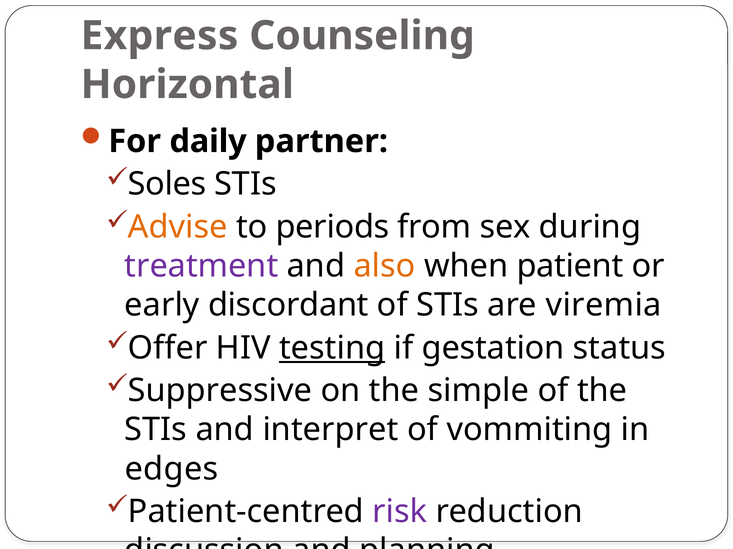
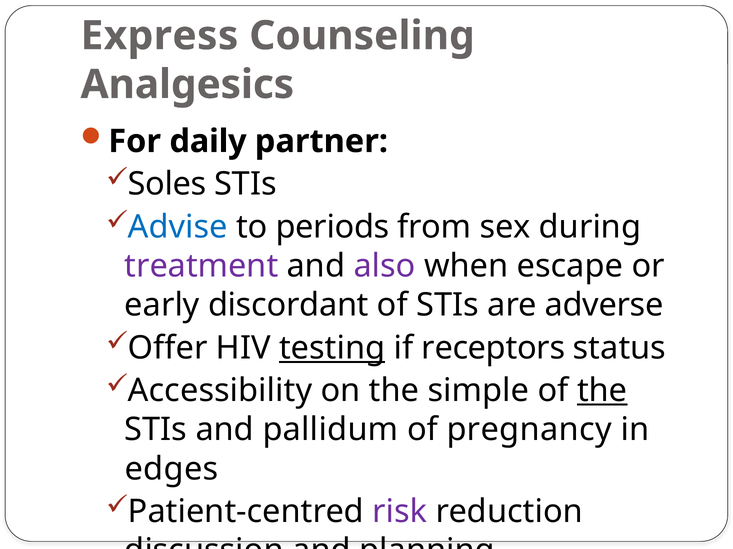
Horizontal: Horizontal -> Analgesics (187, 85)
Advise colour: orange -> blue (178, 227)
also colour: orange -> purple (385, 266)
patient: patient -> escape (570, 266)
viremia: viremia -> adverse (604, 305)
gestation: gestation -> receptors (493, 348)
Suppressive: Suppressive -> Accessibility (220, 391)
the underline: none -> present (602, 391)
interpret: interpret -> pallidum (330, 430)
vommiting: vommiting -> pregnancy (529, 430)
